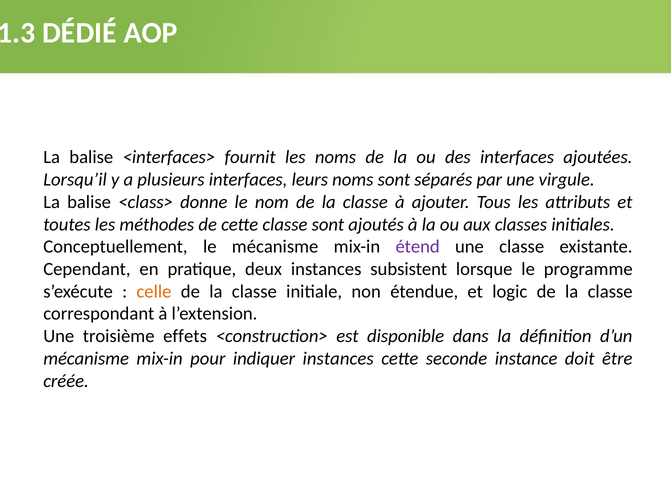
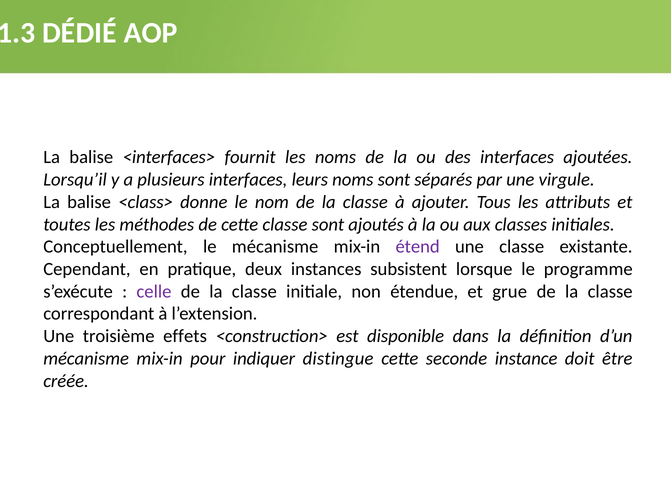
celle colour: orange -> purple (154, 292)
logic: logic -> grue (510, 292)
indiquer instances: instances -> distingue (338, 359)
